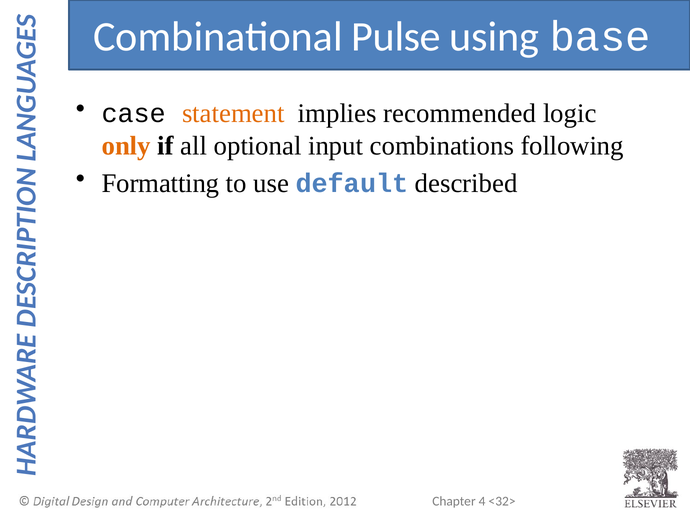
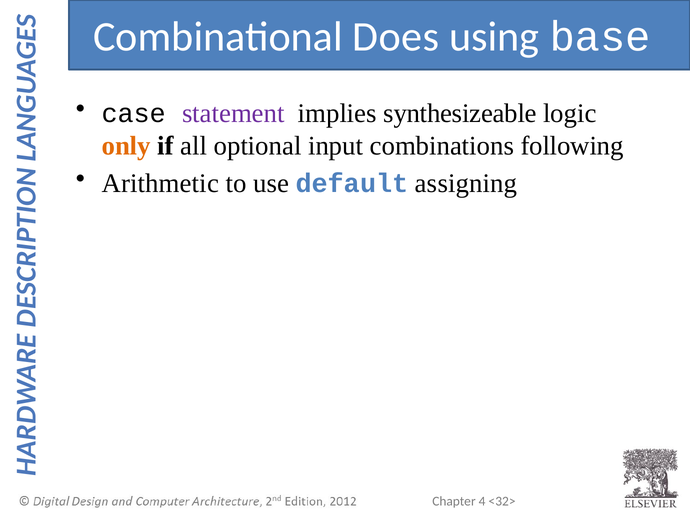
Pulse: Pulse -> Does (396, 37)
statement colour: orange -> purple (233, 113)
recommended: recommended -> synthesizeable (460, 113)
Formatting: Formatting -> Arithmetic (160, 183)
described: described -> assigning (466, 183)
